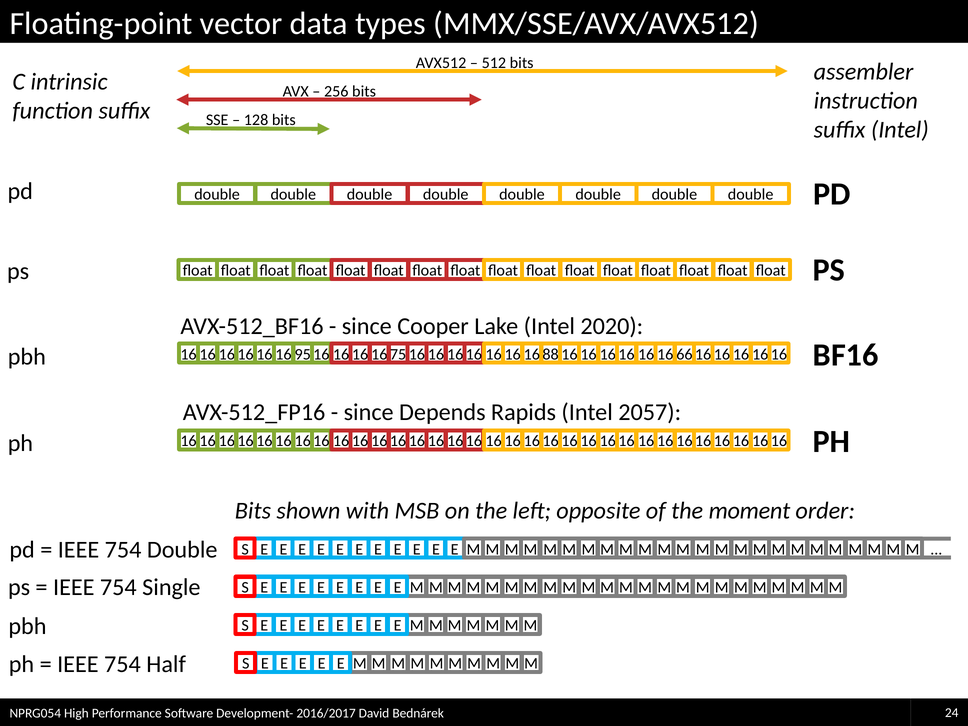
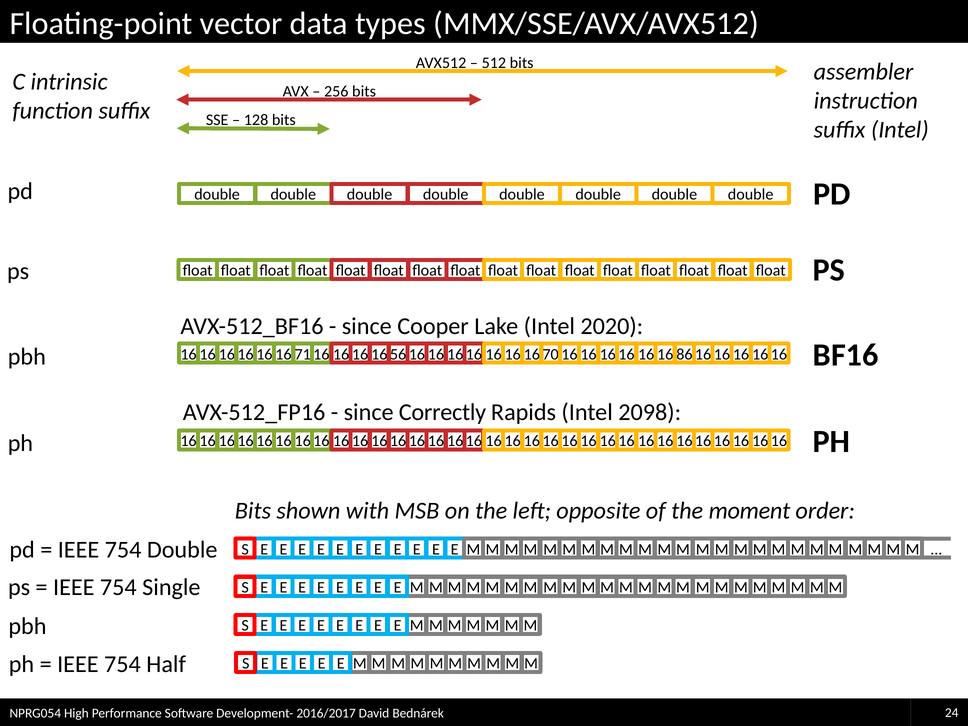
95: 95 -> 71 (303, 354)
75: 75 -> 56 (398, 354)
88: 88 -> 70 (551, 354)
66: 66 -> 86 (684, 354)
Depends: Depends -> Correctly (442, 412)
2057: 2057 -> 2098 (650, 412)
